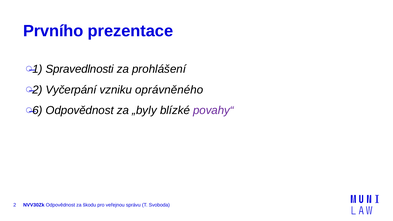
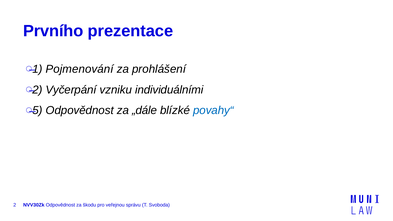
Spravedlnosti: Spravedlnosti -> Pojmenování (80, 69)
oprávněného: oprávněného -> individuálními (169, 90)
6: 6 -> 5 (37, 110)
„byly: „byly -> „dále (145, 110)
povahy“ colour: purple -> blue (213, 110)
